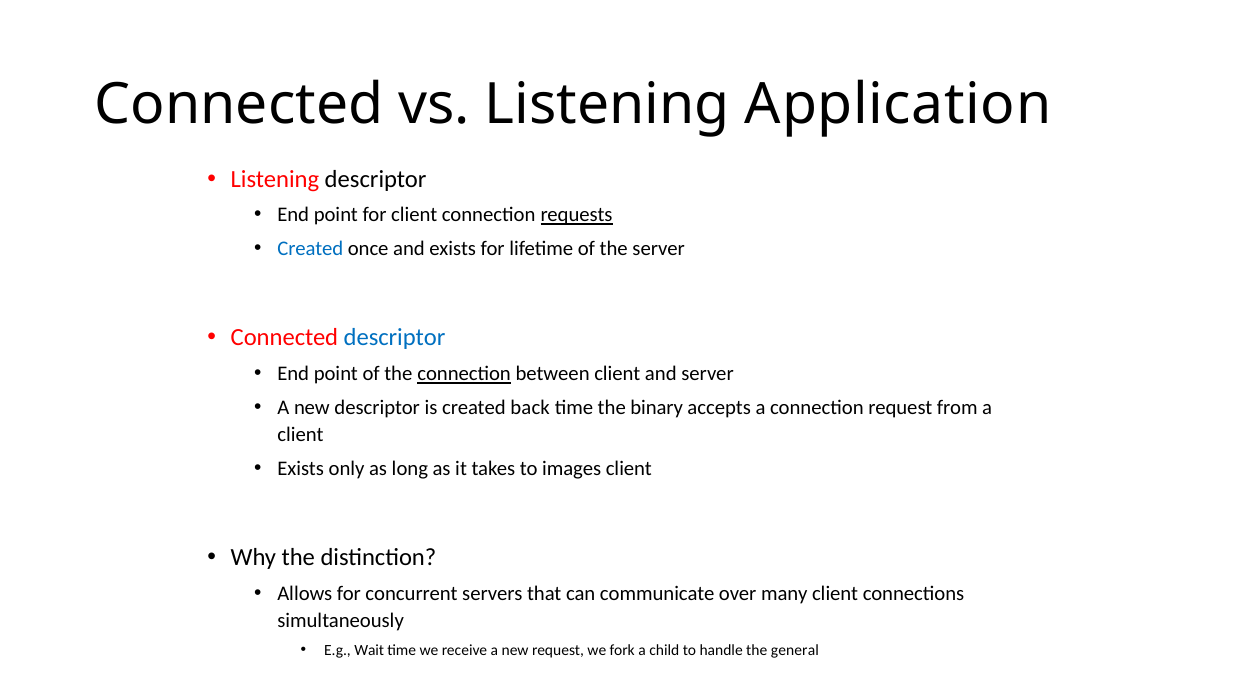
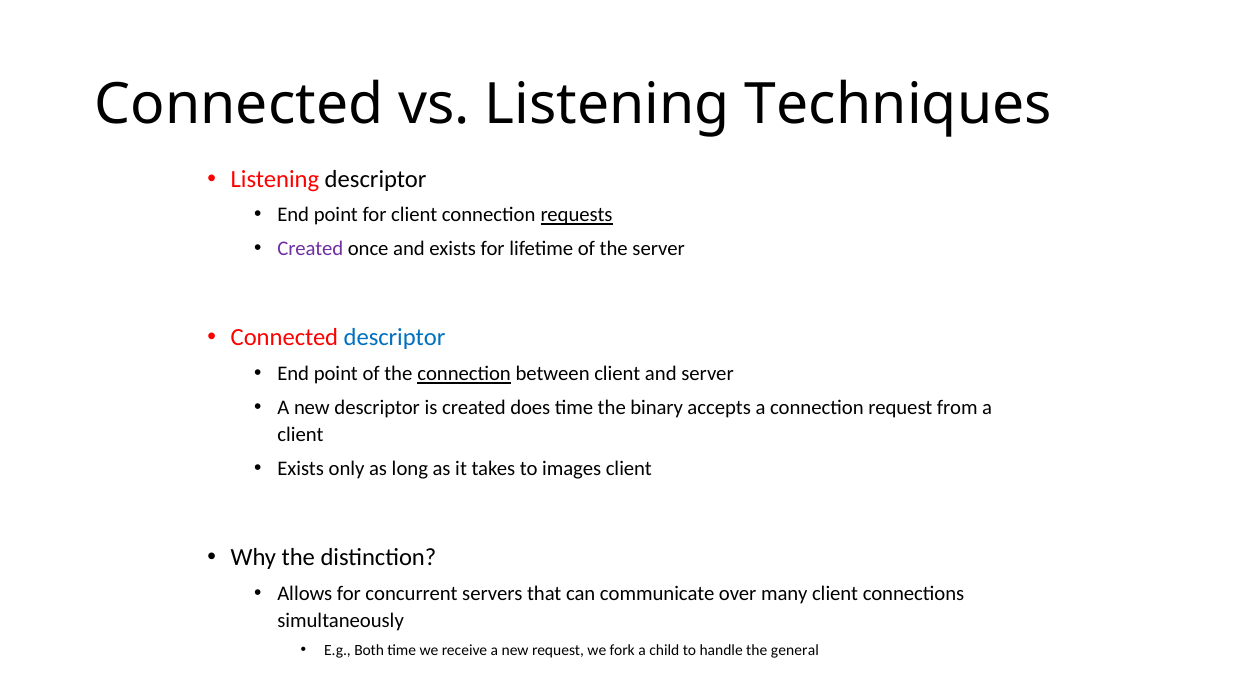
Application: Application -> Techniques (898, 105)
Created colour: blue -> purple (310, 249)
back: back -> does (530, 408)
Wait: Wait -> Both (369, 651)
